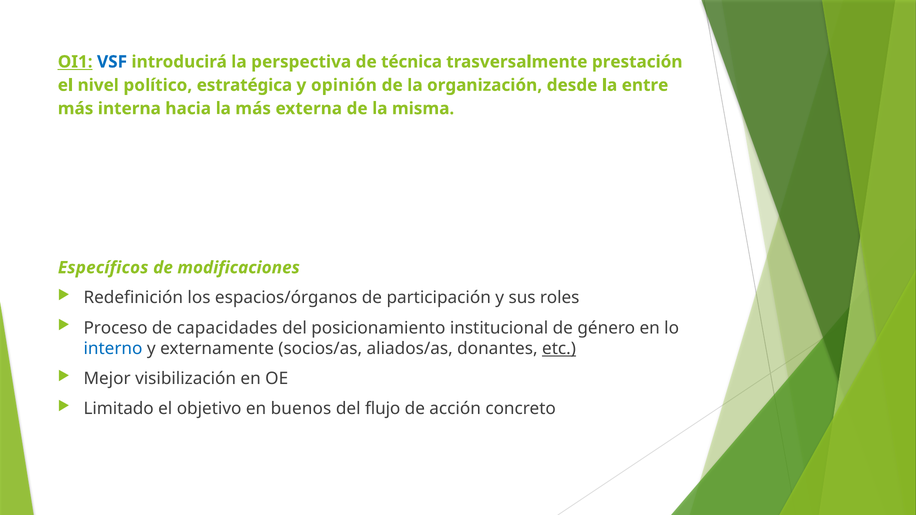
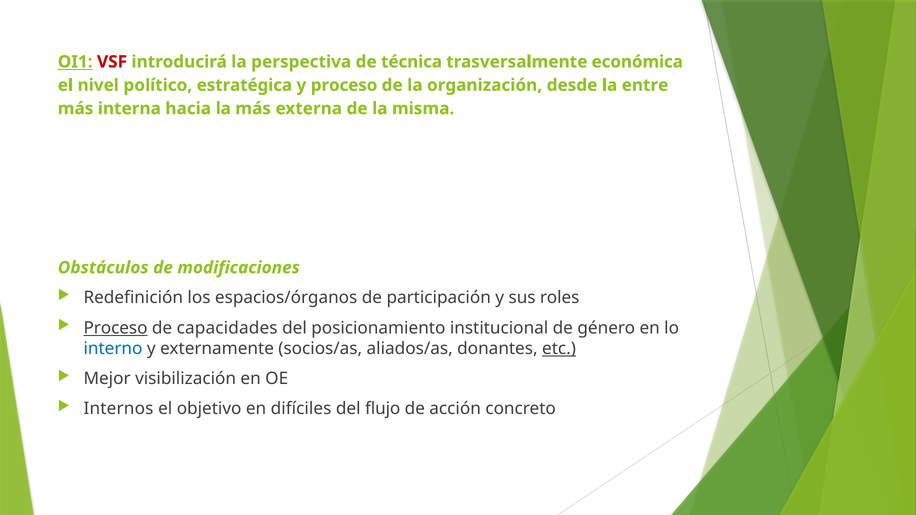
VSF colour: blue -> red (112, 62)
prestación: prestación -> económica (637, 62)
y opinión: opinión -> proceso (344, 85)
Específicos: Específicos -> Obstáculos (103, 268)
Proceso underline: none -> present (116, 328)
Limitado: Limitado -> Internos (119, 409)
buenos: buenos -> difíciles (301, 409)
